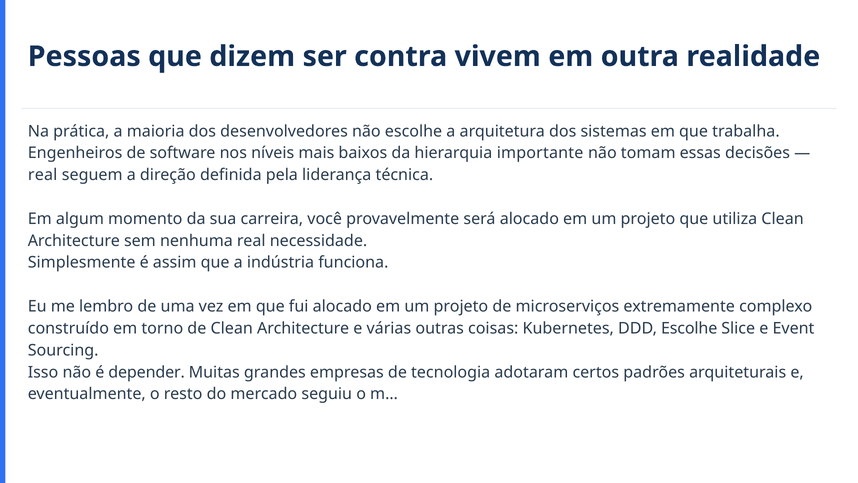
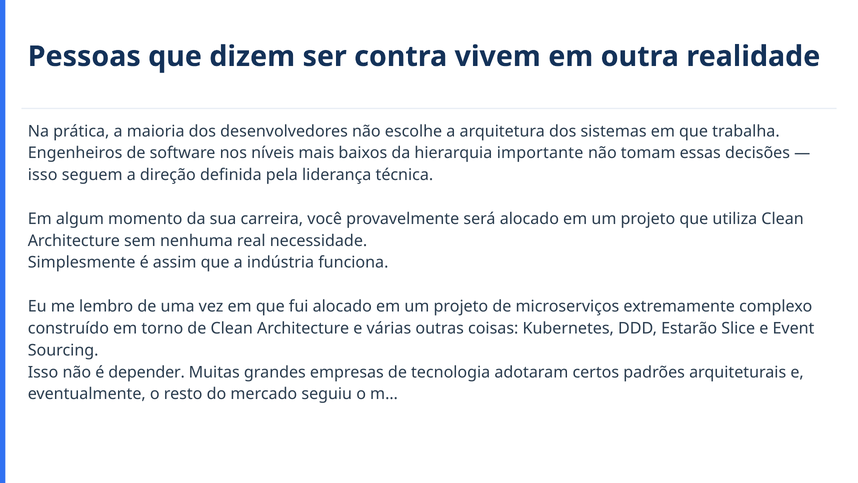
real: real -> isso (43, 175)
DDD Escolhe: Escolhe -> Estarão (689, 328)
